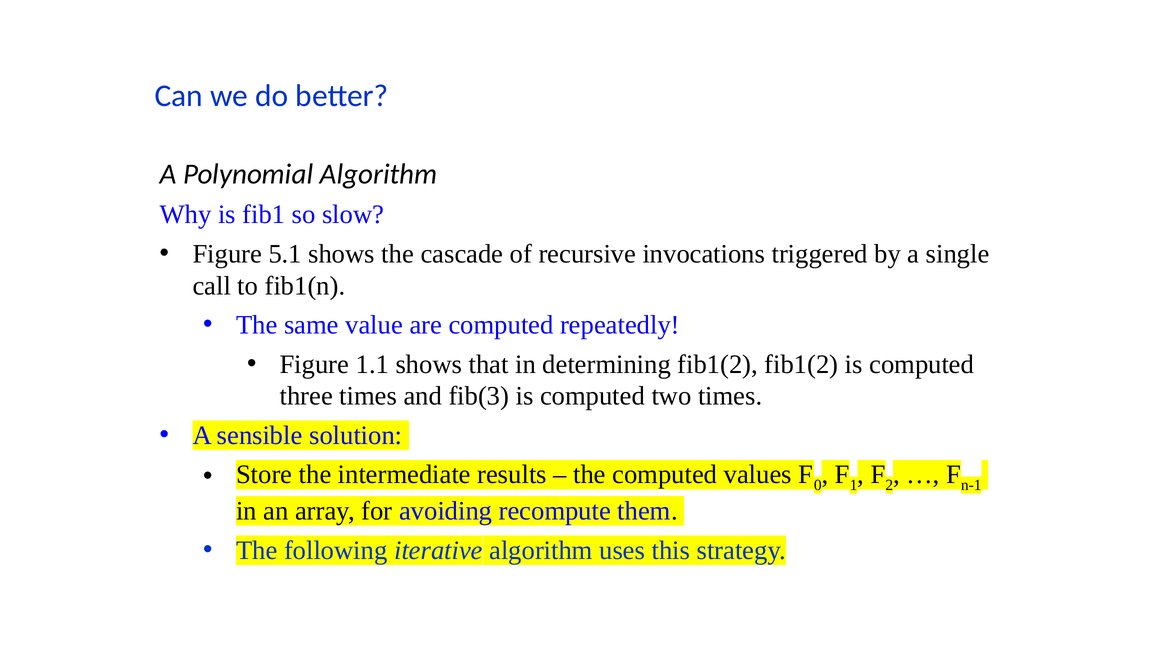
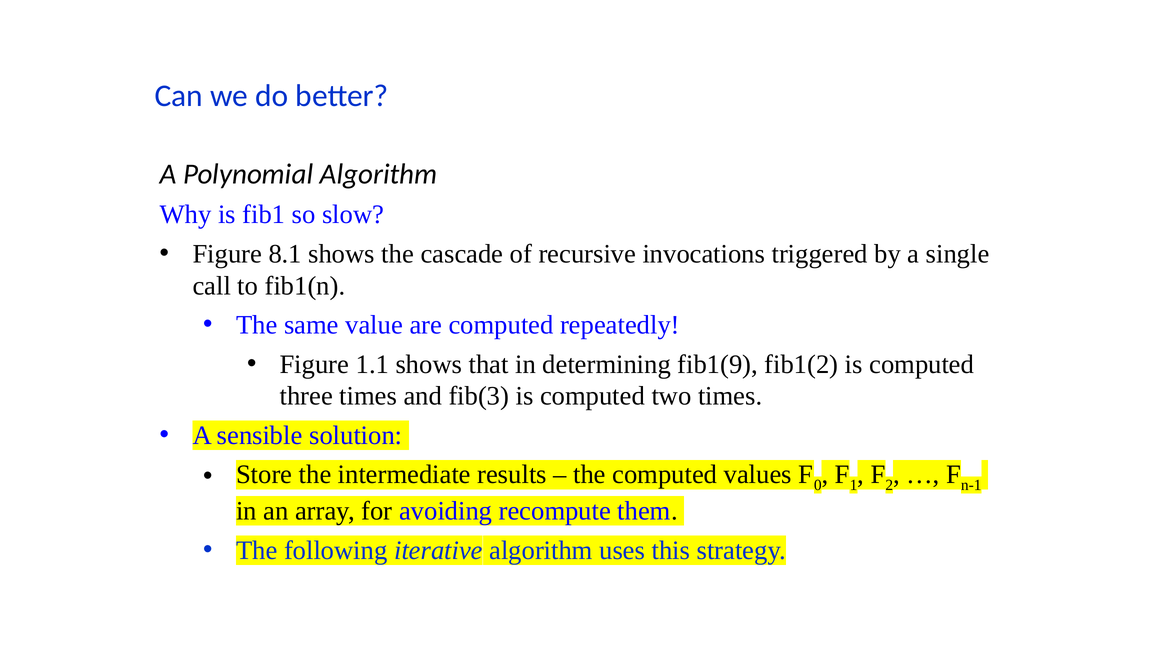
5.1: 5.1 -> 8.1 (285, 254)
determining fib1(2: fib1(2 -> fib1(9 (718, 364)
